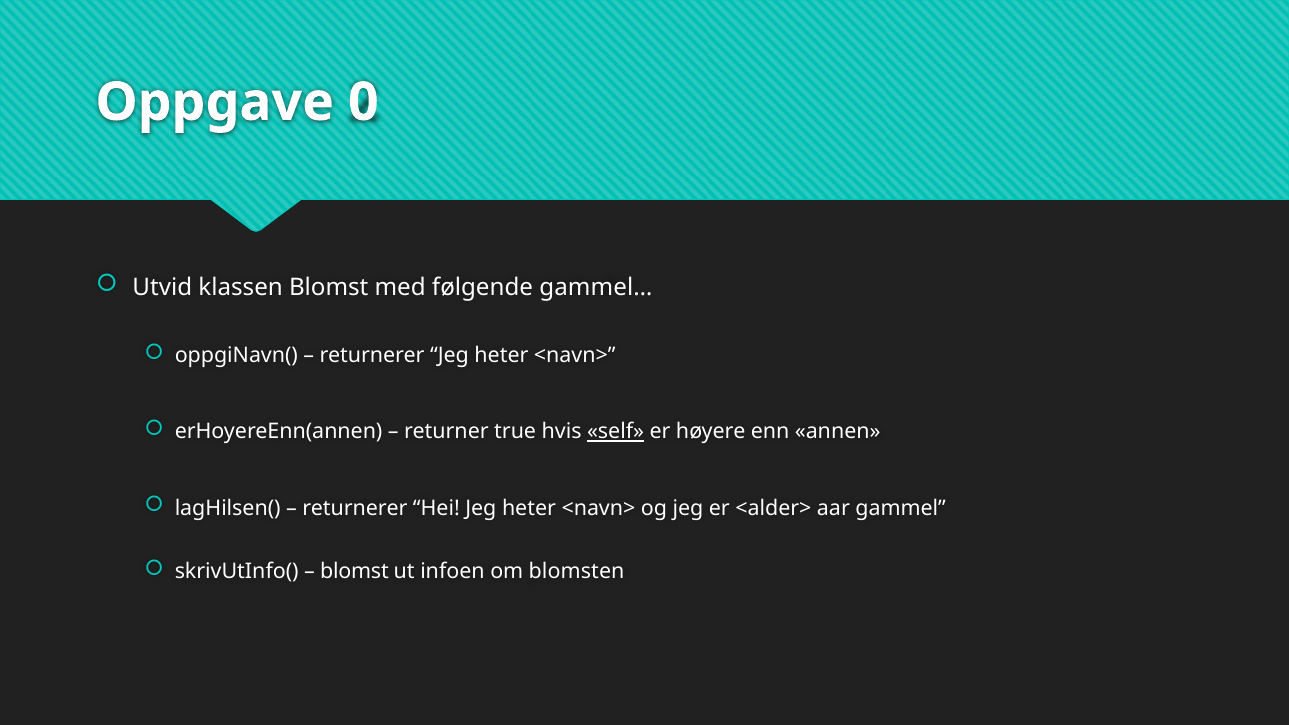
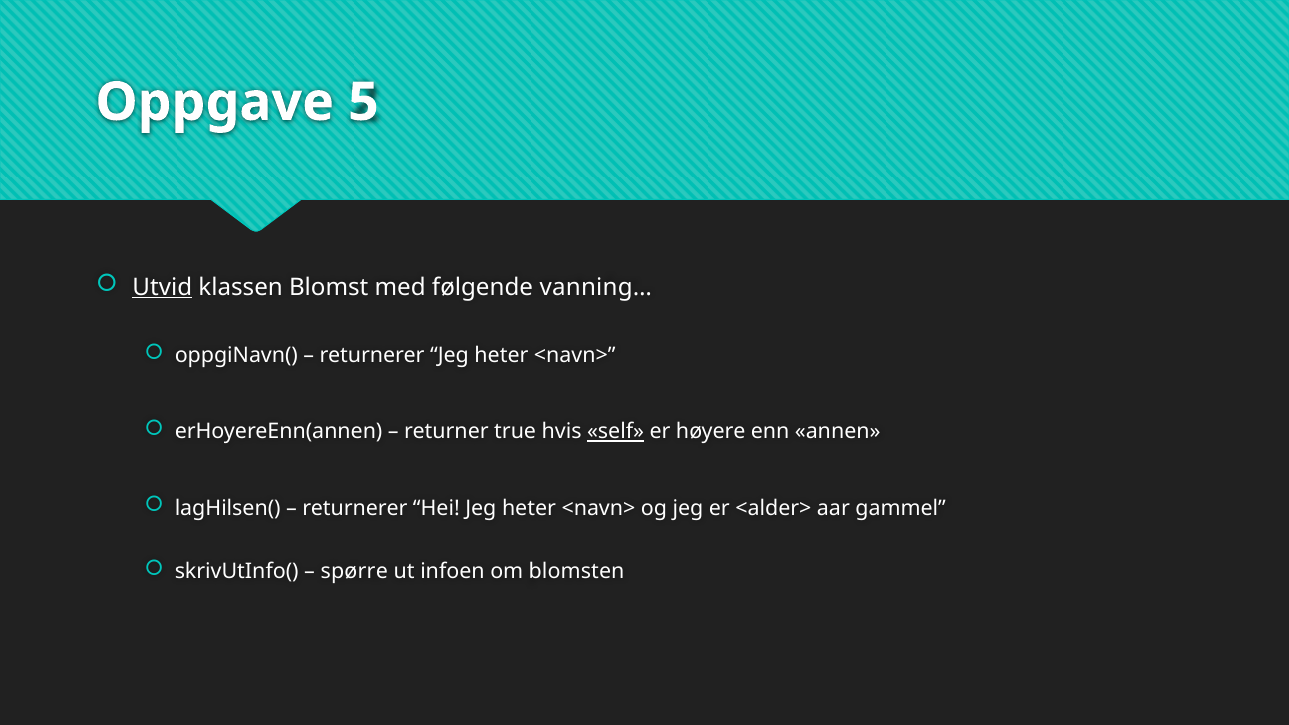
0: 0 -> 5 (363, 102)
Utvid underline: none -> present (162, 287)
gammel…: gammel… -> vanning… (596, 287)
blomst: blomst -> spørre (354, 572)
